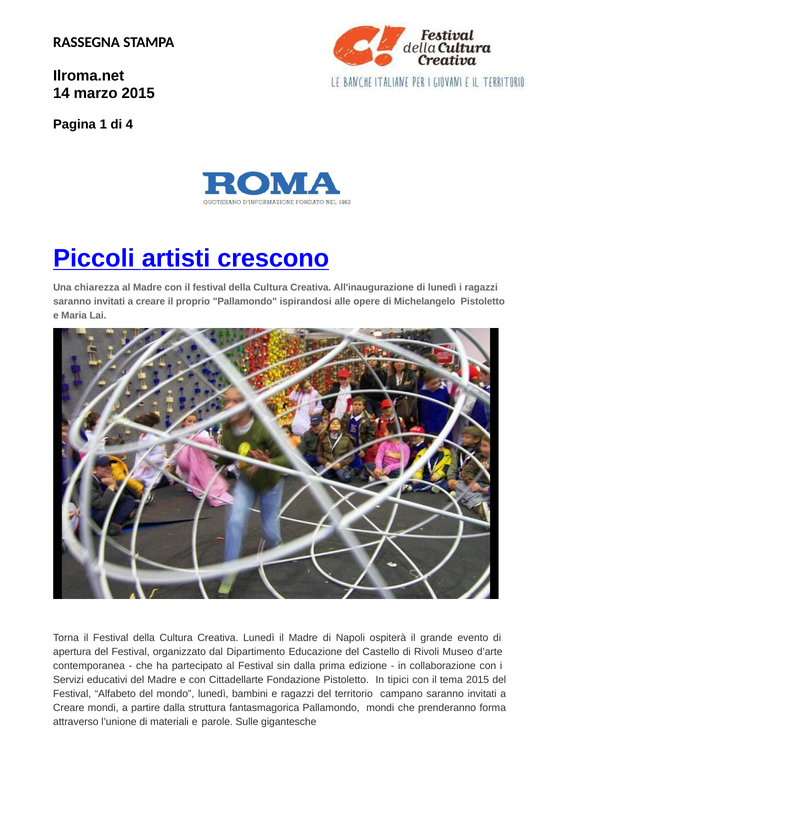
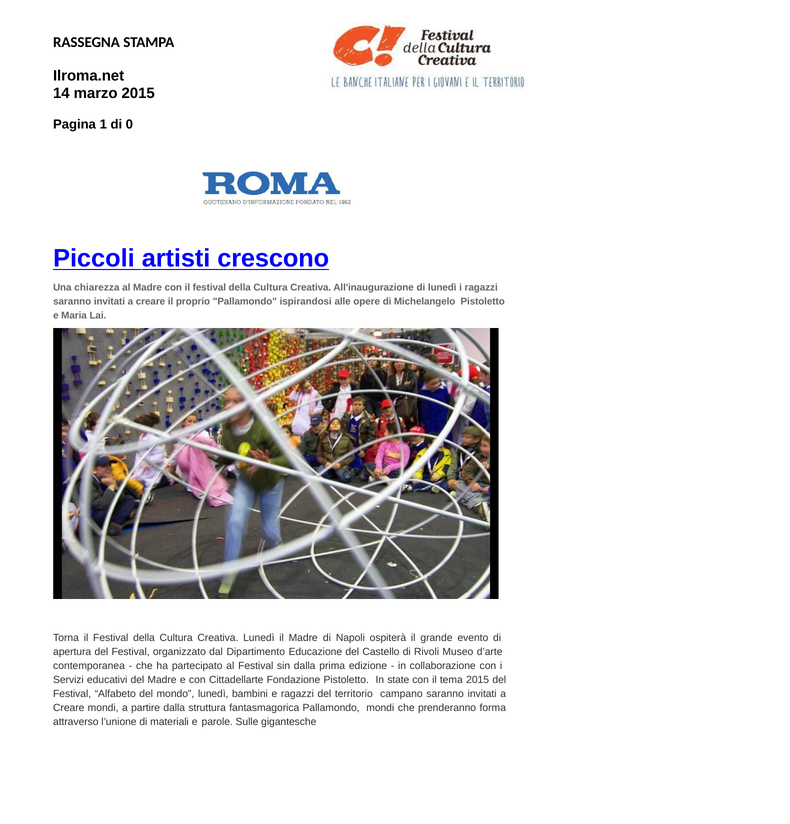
4: 4 -> 0 (129, 125)
tipici: tipici -> state (398, 680)
